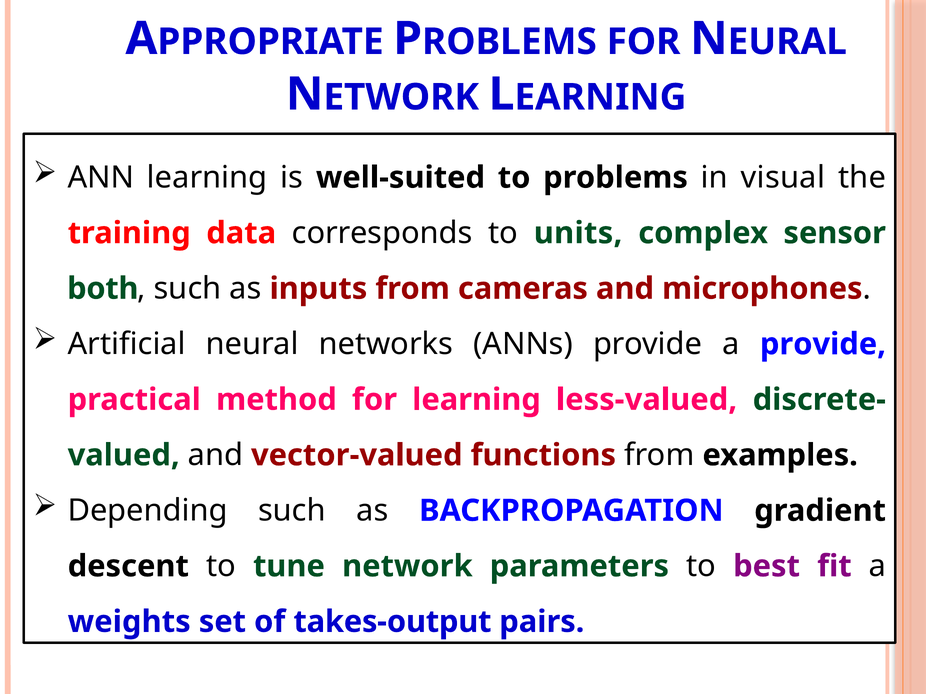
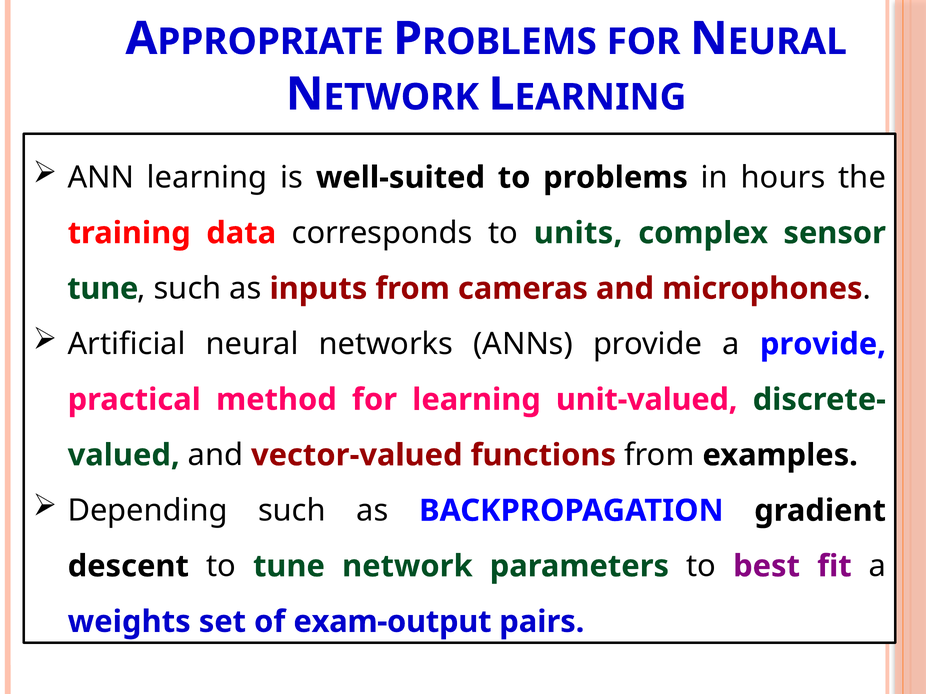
visual: visual -> hours (783, 178)
both: both -> tune (103, 289)
less-valued: less-valued -> unit-valued (647, 400)
takes-output: takes-output -> exam-output (392, 622)
